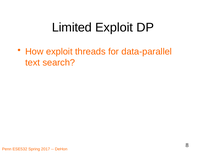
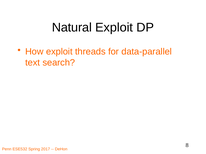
Limited: Limited -> Natural (72, 27)
